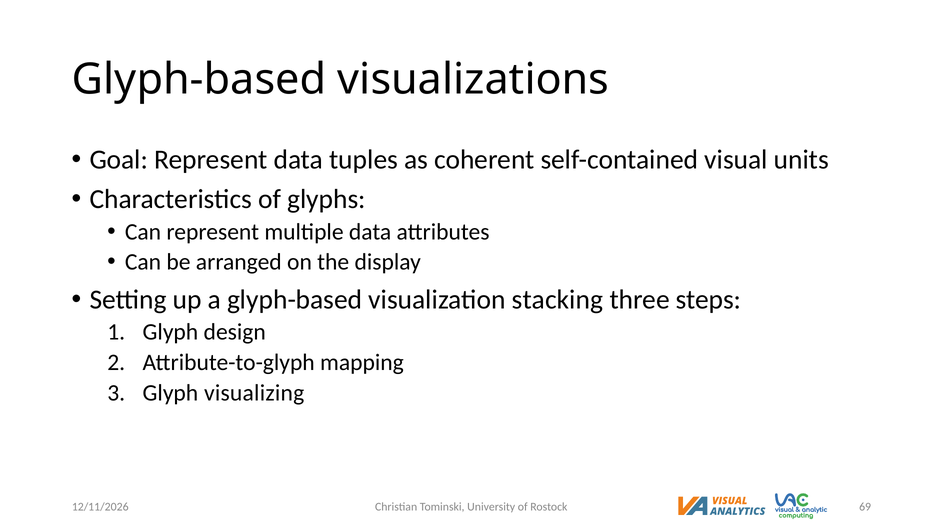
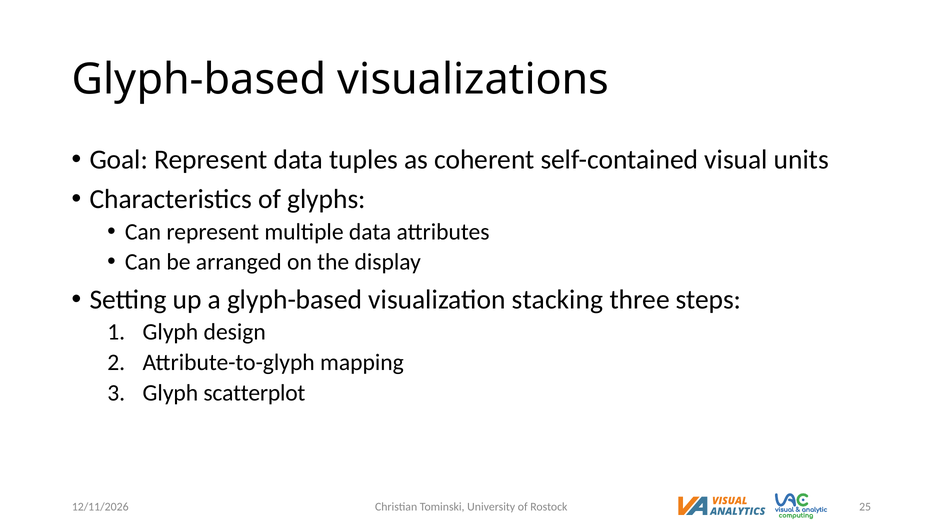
visualizing: visualizing -> scatterplot (254, 392)
69: 69 -> 25 (865, 506)
